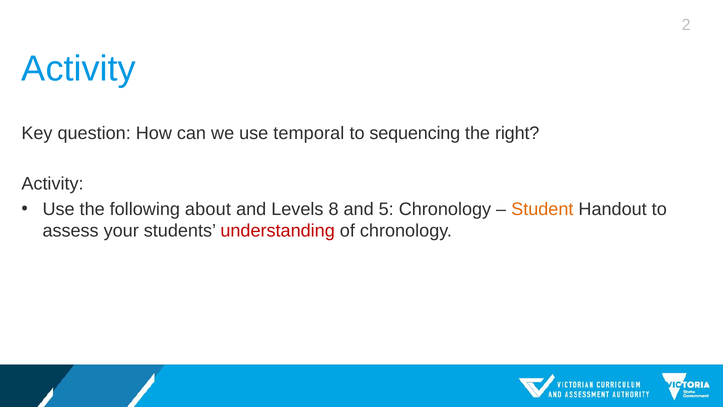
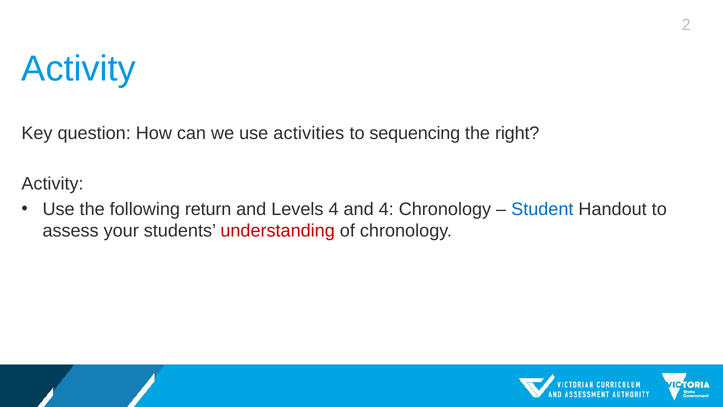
temporal: temporal -> activities (309, 133)
about: about -> return (208, 209)
Levels 8: 8 -> 4 (334, 209)
and 5: 5 -> 4 (386, 209)
Student colour: orange -> blue (542, 209)
